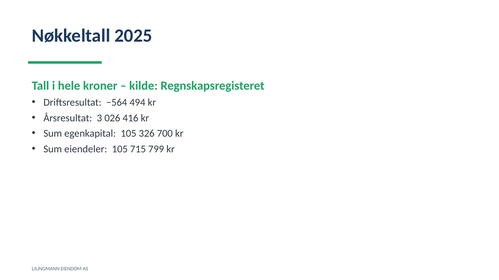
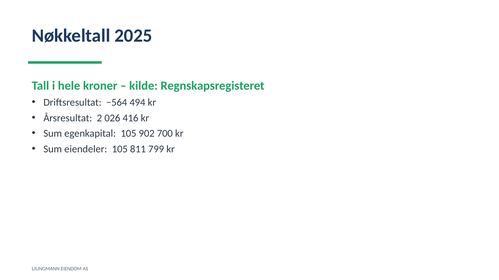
3: 3 -> 2 (99, 118)
326: 326 -> 902 (147, 134)
715: 715 -> 811 (138, 149)
